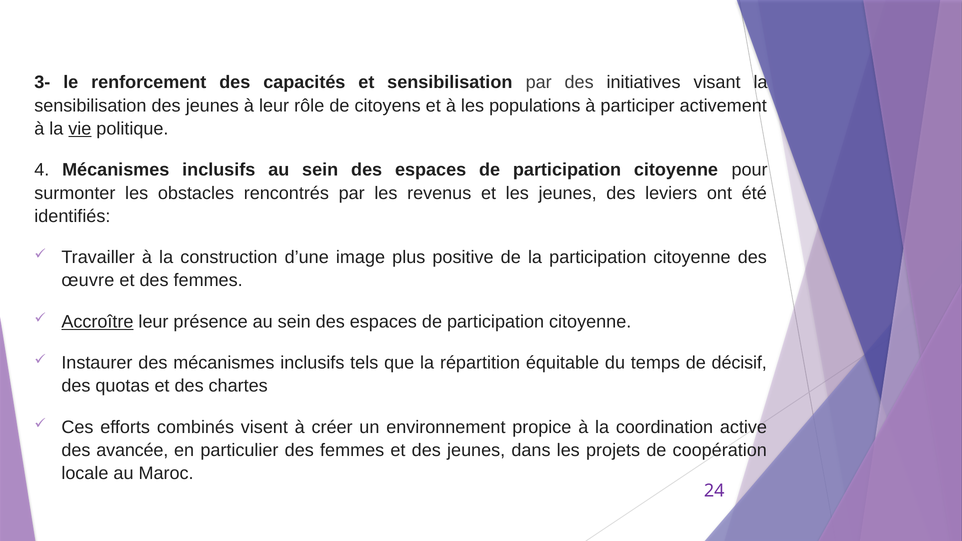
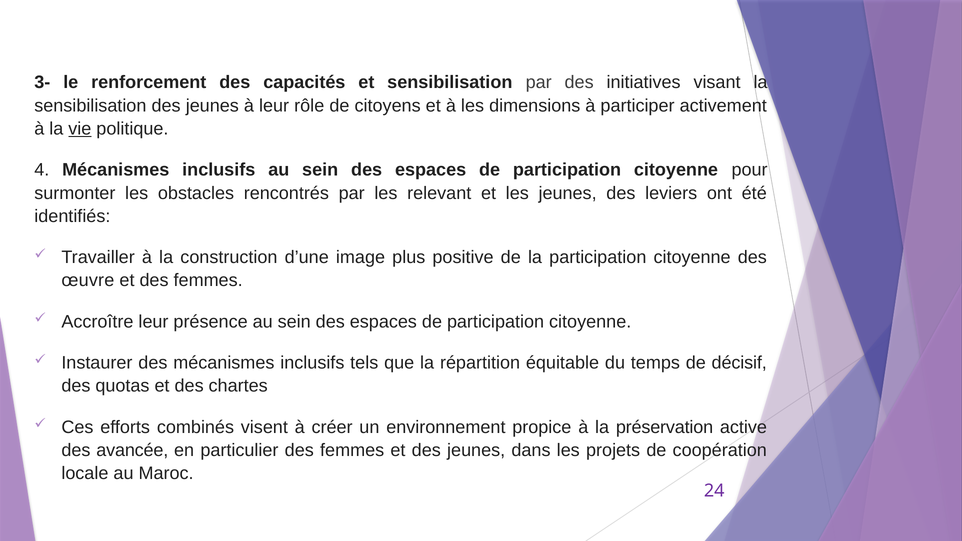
populations: populations -> dimensions (535, 106)
revenus: revenus -> relevant (439, 193)
Accroître underline: present -> none (97, 322)
coordination: coordination -> préservation (665, 427)
